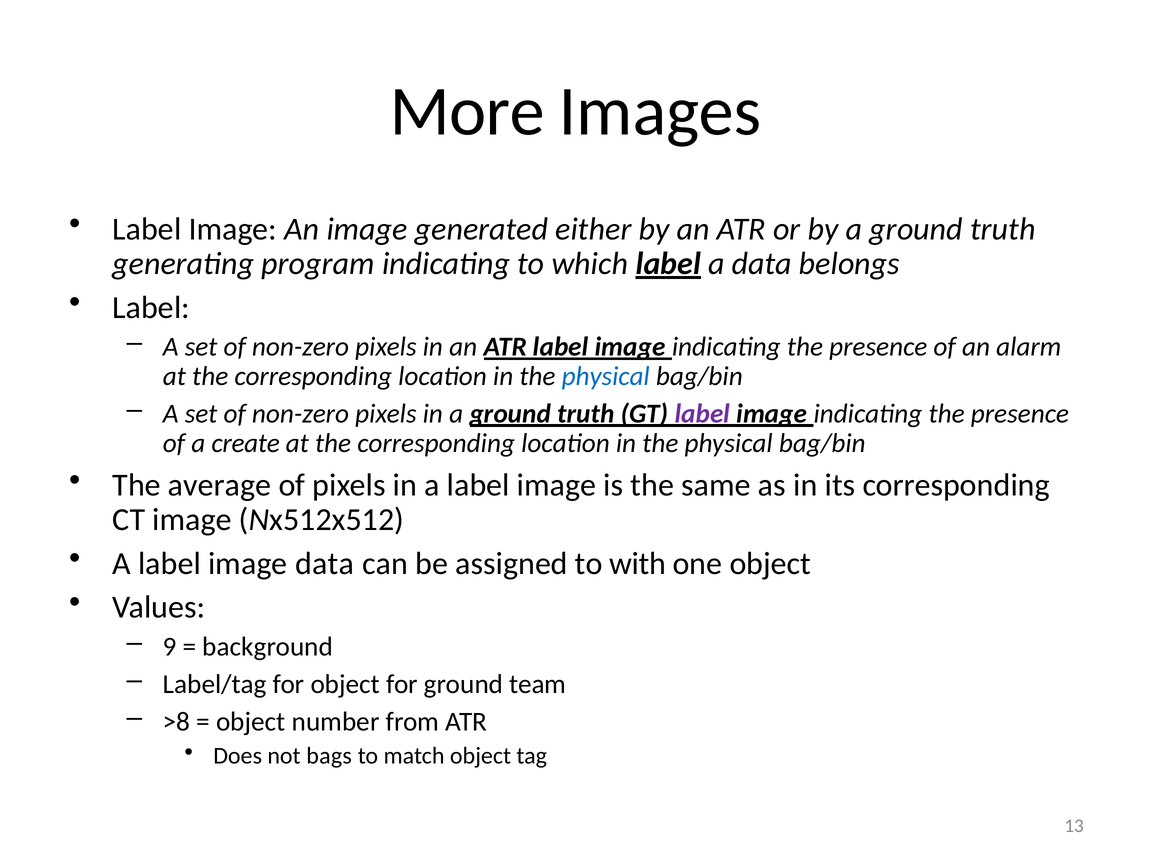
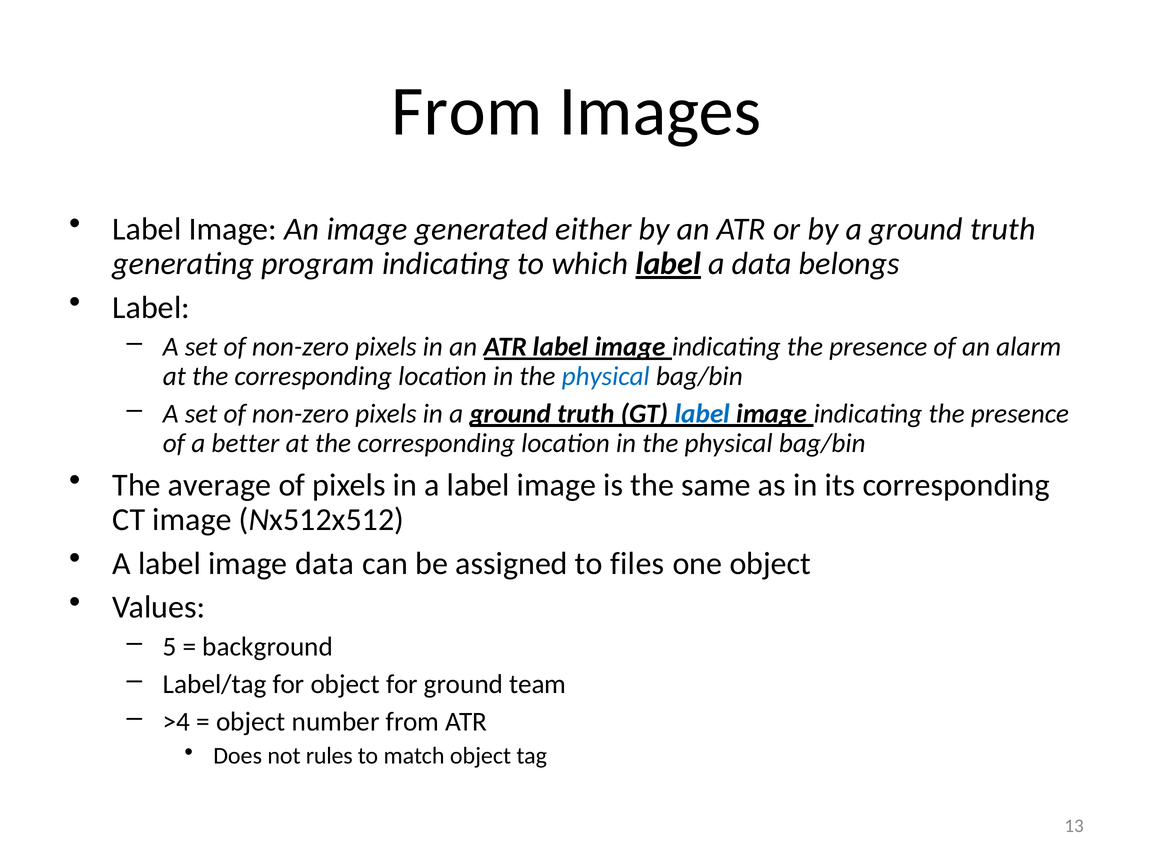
More: More -> From (467, 112)
label colour: purple -> blue (702, 414)
create: create -> better (245, 443)
with: with -> files (637, 563)
9: 9 -> 5 (170, 647)
>8: >8 -> >4 (177, 722)
bags: bags -> rules (329, 756)
